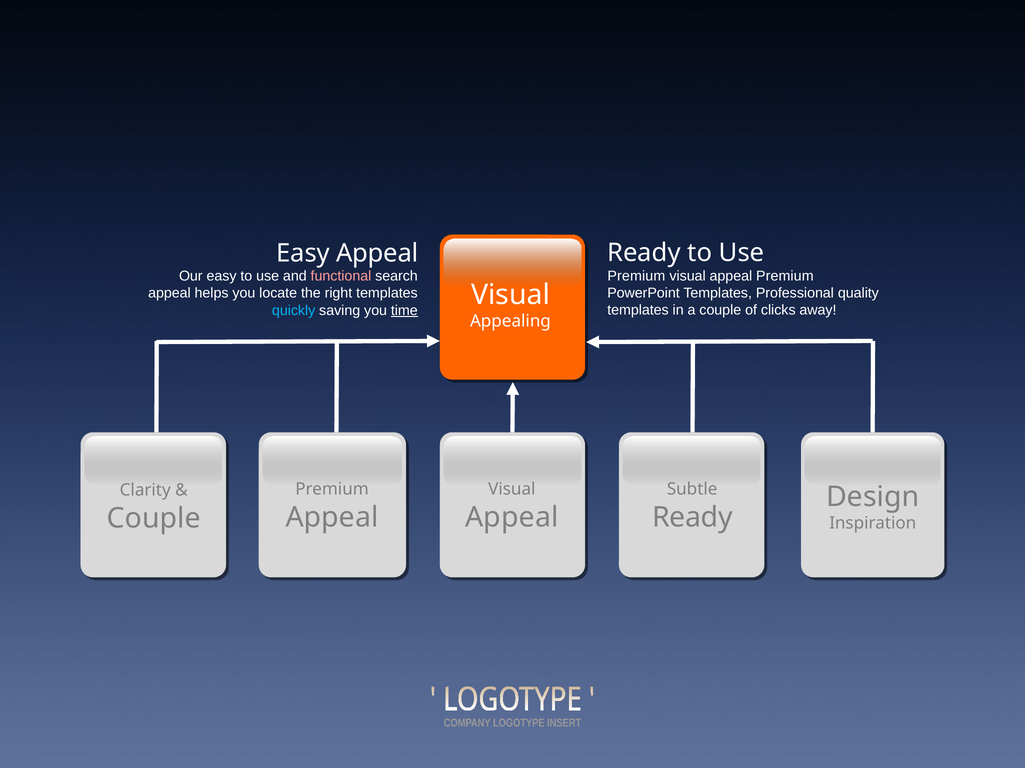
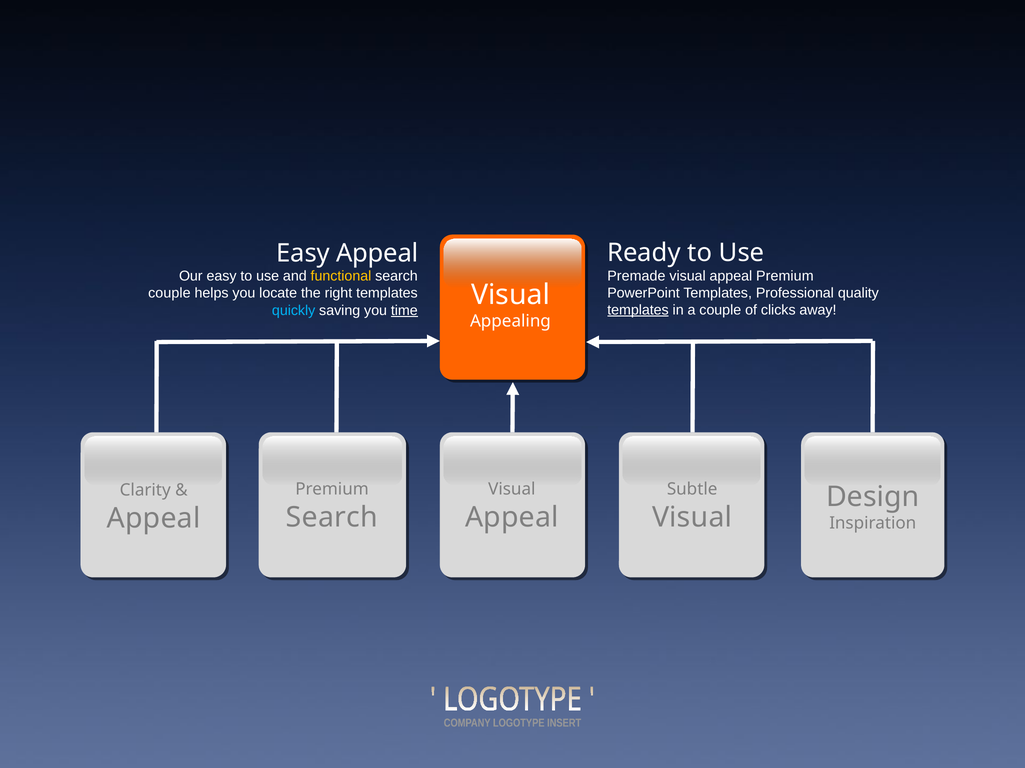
Premium: Premium -> Premade (636, 276)
functional colour: pink -> yellow (341, 276)
appeal: appeal -> couple (169, 294)
templates underline: none -> present (638, 310)
Appeal: Appeal -> Search (332, 518)
Ready: Ready -> Visual (692, 518)
Couple: Couple -> Appeal (154, 519)
